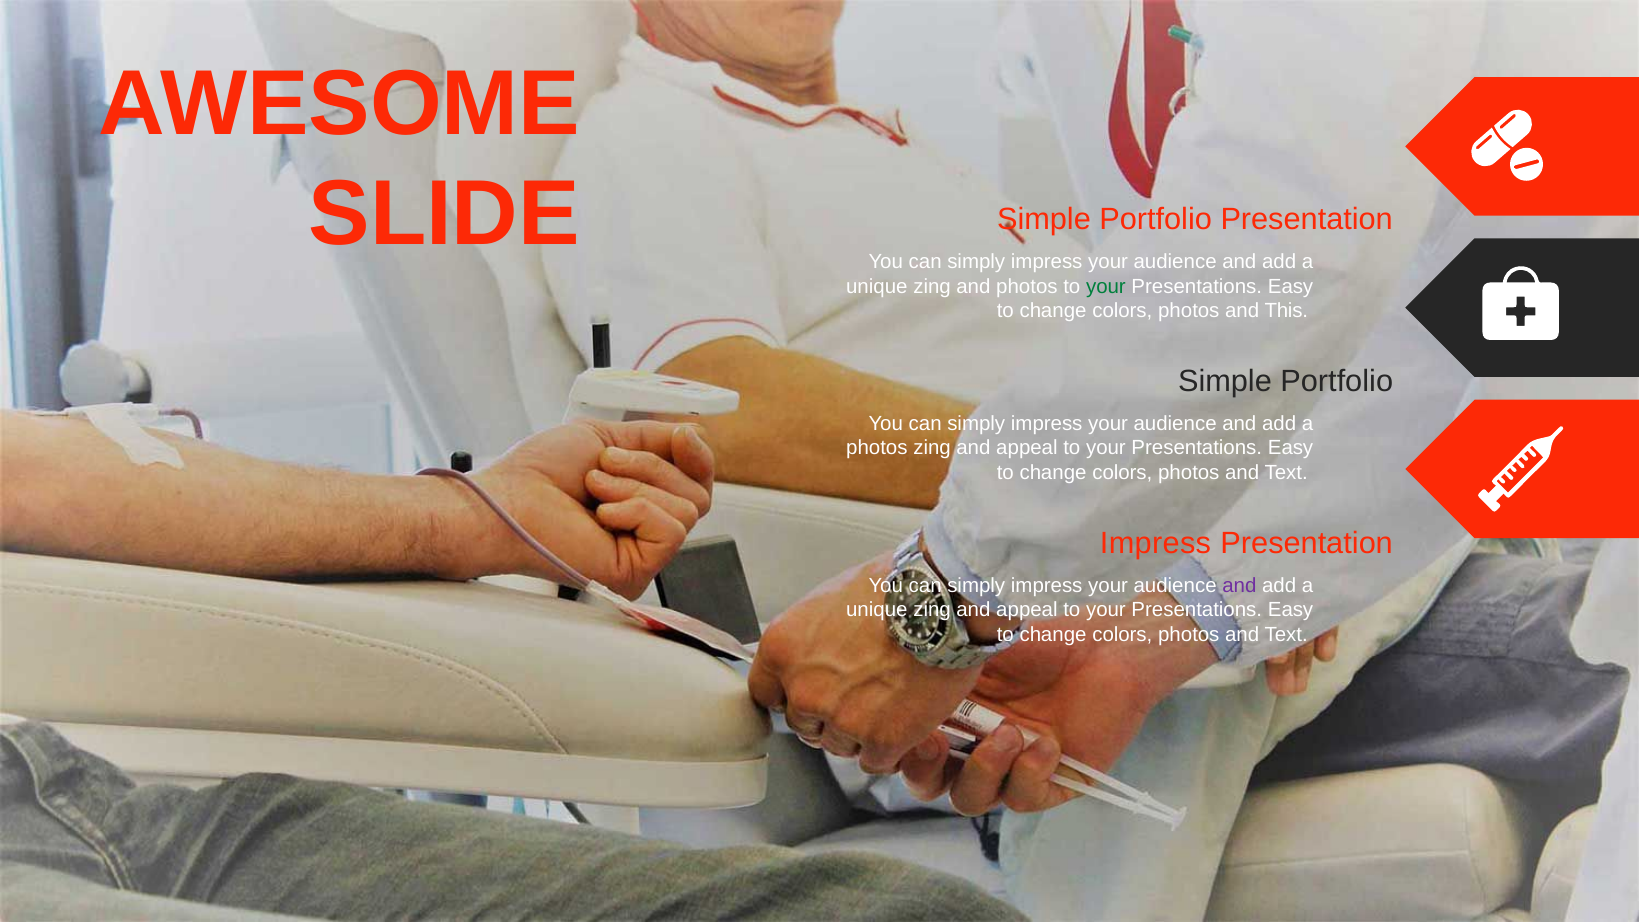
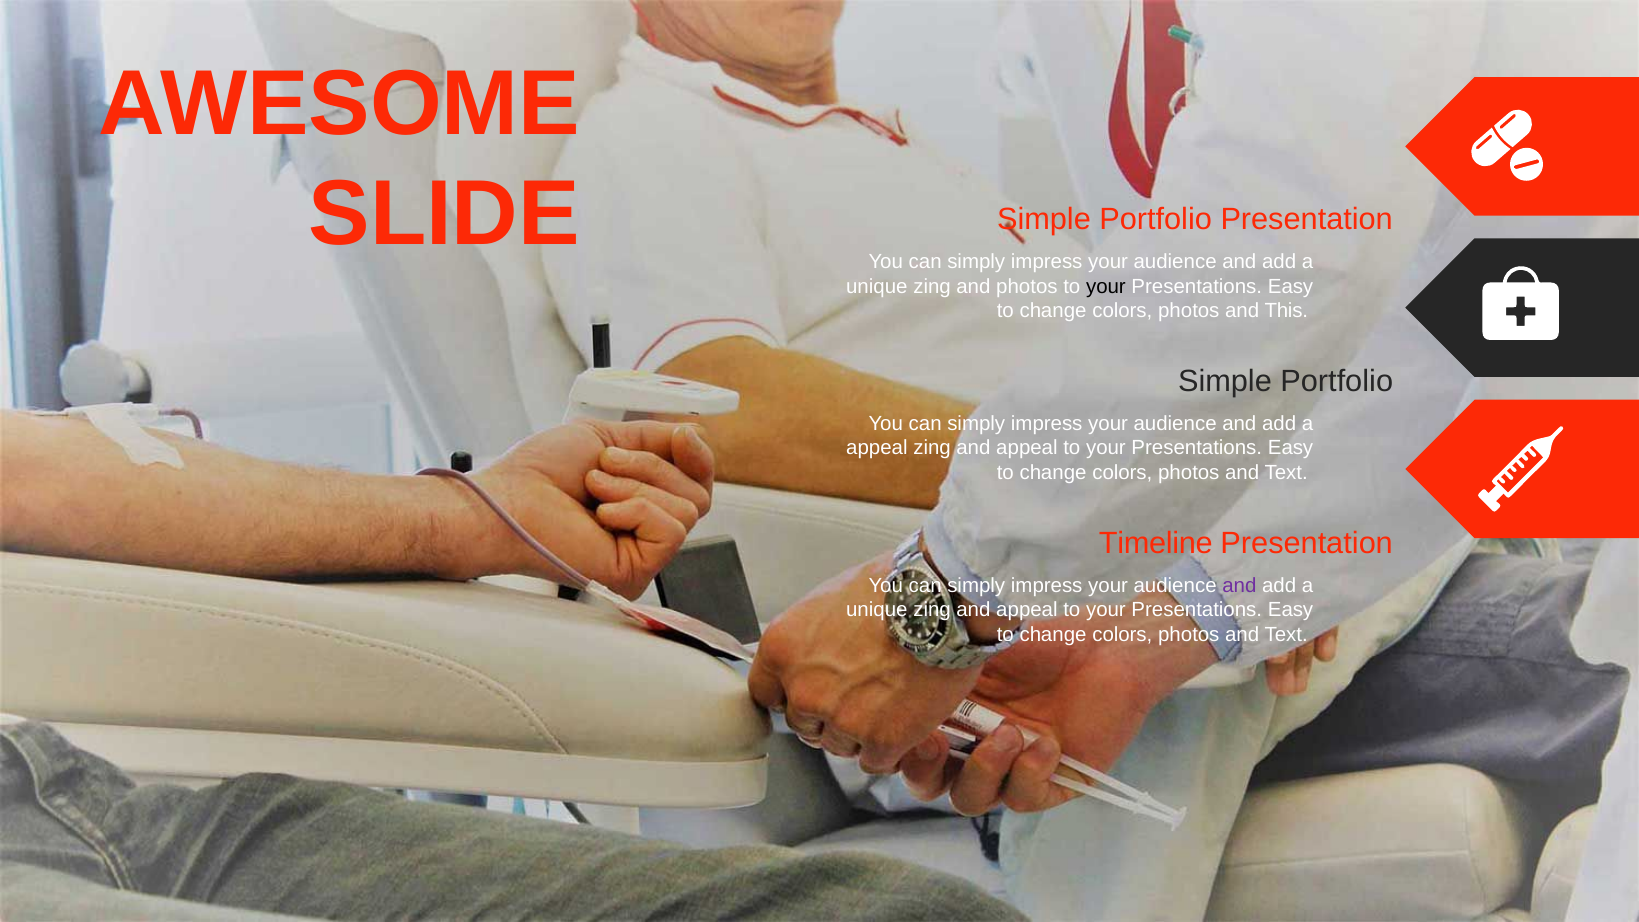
your colour: green -> black (1106, 286)
photos: photos -> appeal (877, 448)
Impress: Impress -> Timeline (1156, 544)
